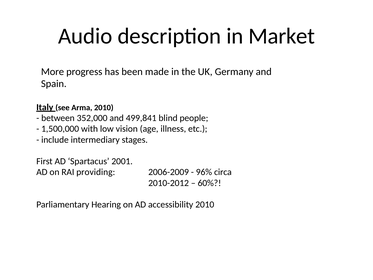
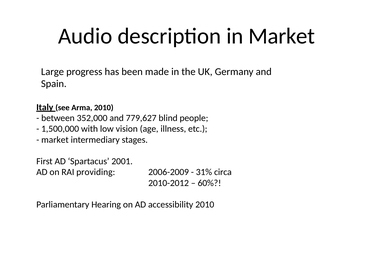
More: More -> Large (52, 72)
499,841: 499,841 -> 779,627 (141, 118)
include: include -> market (55, 140)
96%: 96% -> 31% (204, 172)
